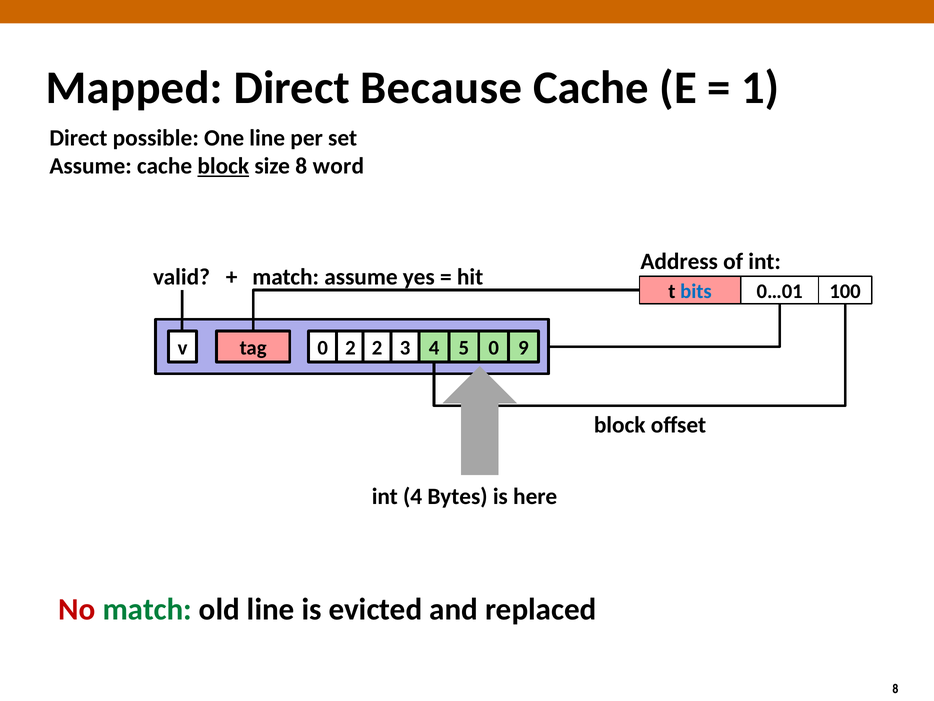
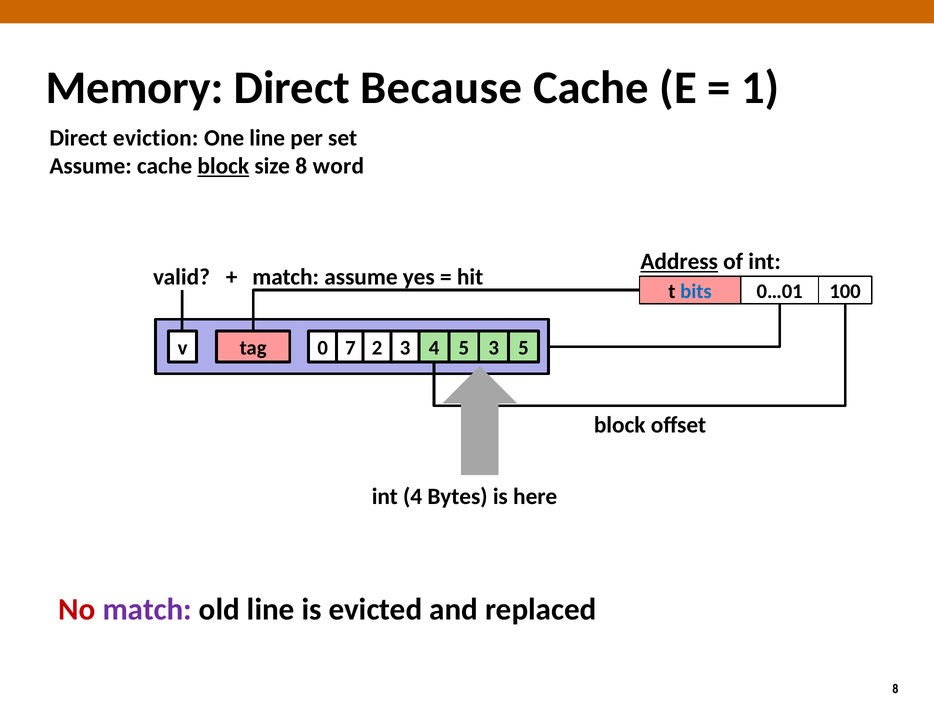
Mapped: Mapped -> Memory (135, 88)
possible: possible -> eviction (156, 138)
Address underline: none -> present (679, 261)
0 2: 2 -> 7 (350, 348)
3 0: 0 -> 3 (494, 348)
2 9: 9 -> 5 (523, 348)
match colour: green -> purple (147, 609)
